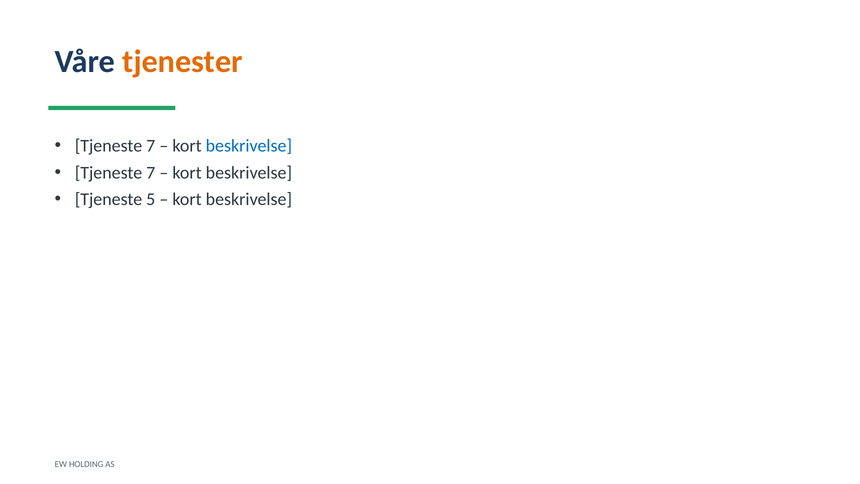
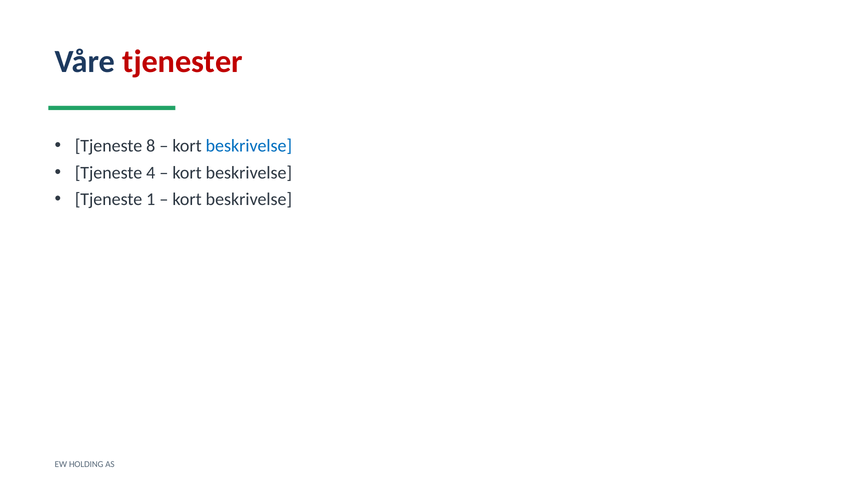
tjenester colour: orange -> red (183, 61)
7: 7 -> 8 (151, 146)
7: 7 -> 4 (151, 173)
5: 5 -> 1 (151, 199)
